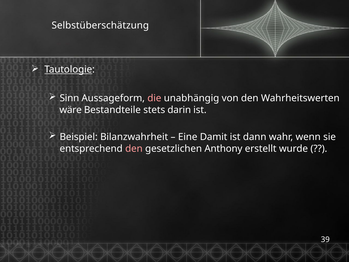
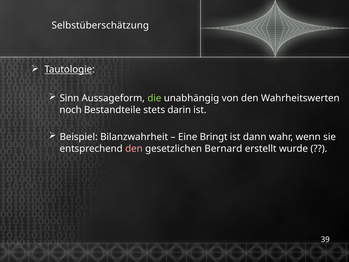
die colour: pink -> light green (154, 98)
wäre: wäre -> noch (71, 110)
Damit: Damit -> Bringt (214, 137)
Anthony: Anthony -> Bernard (223, 149)
